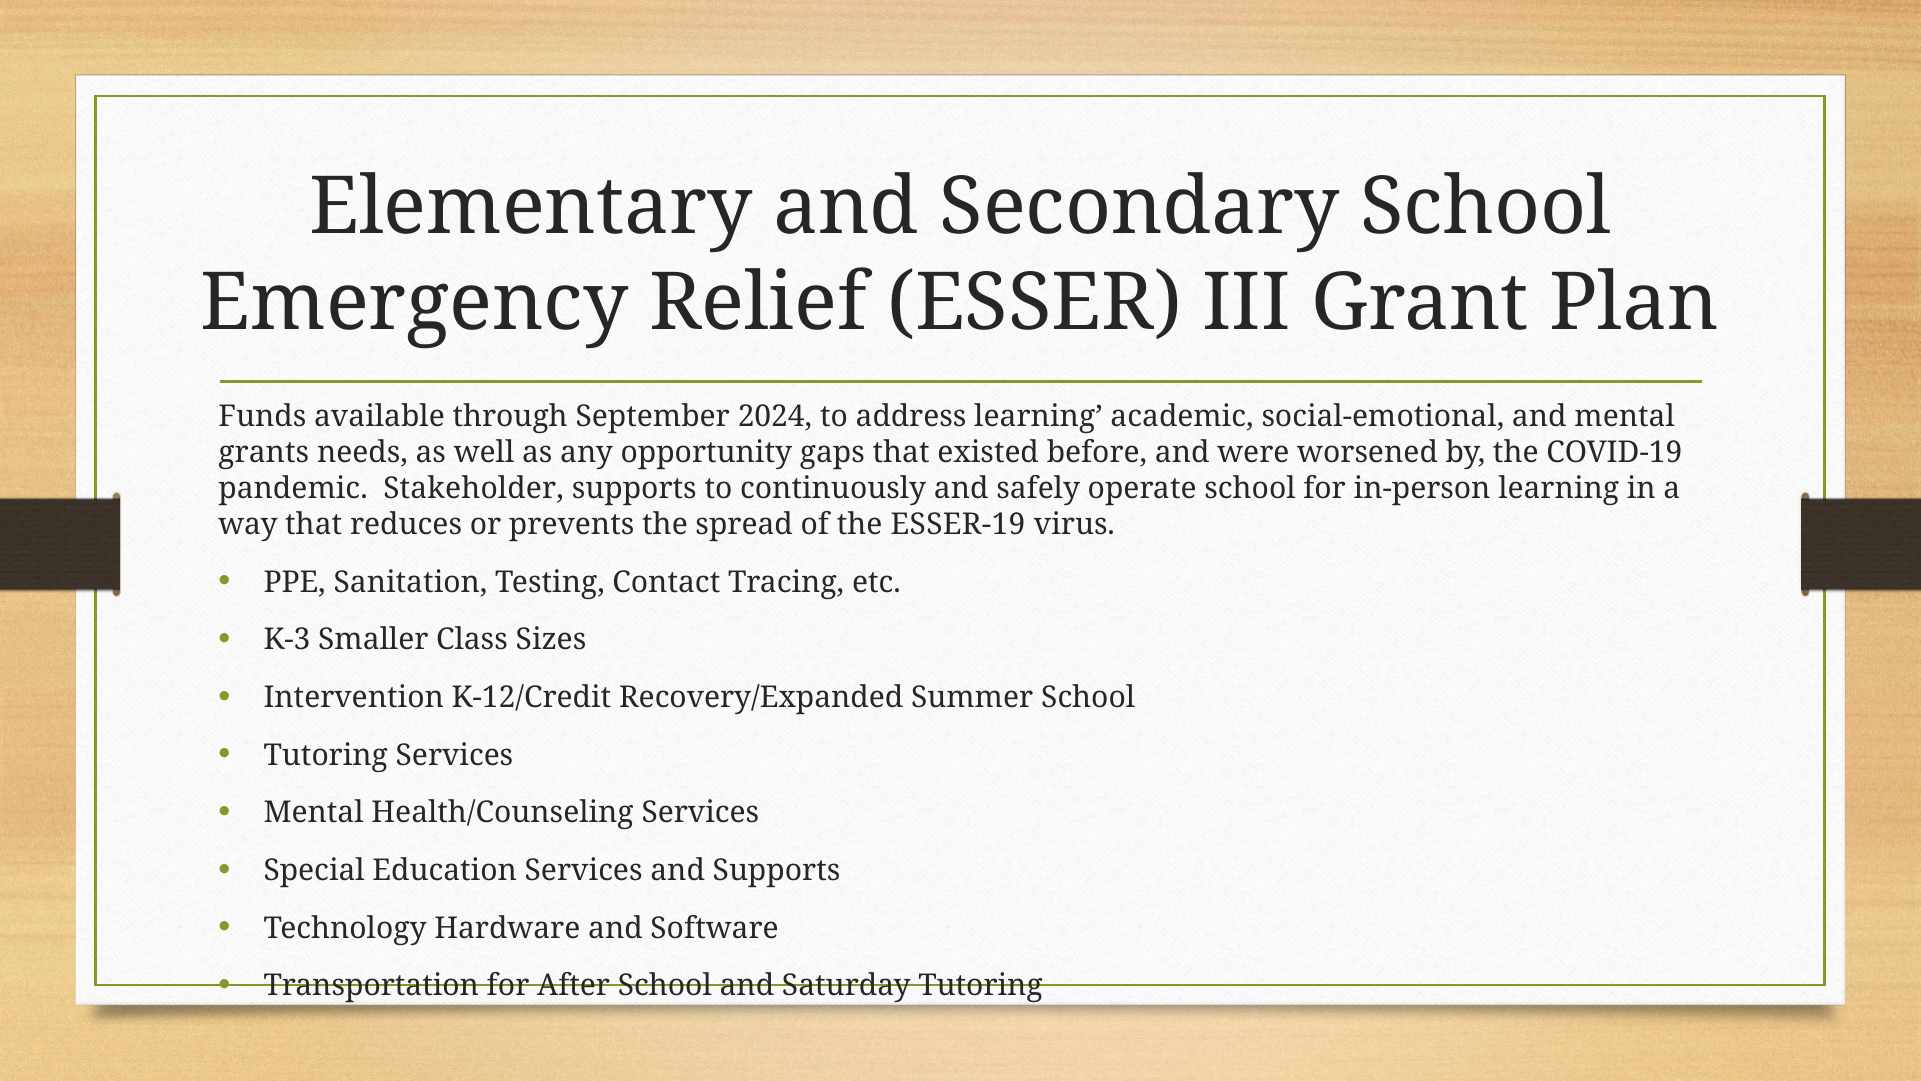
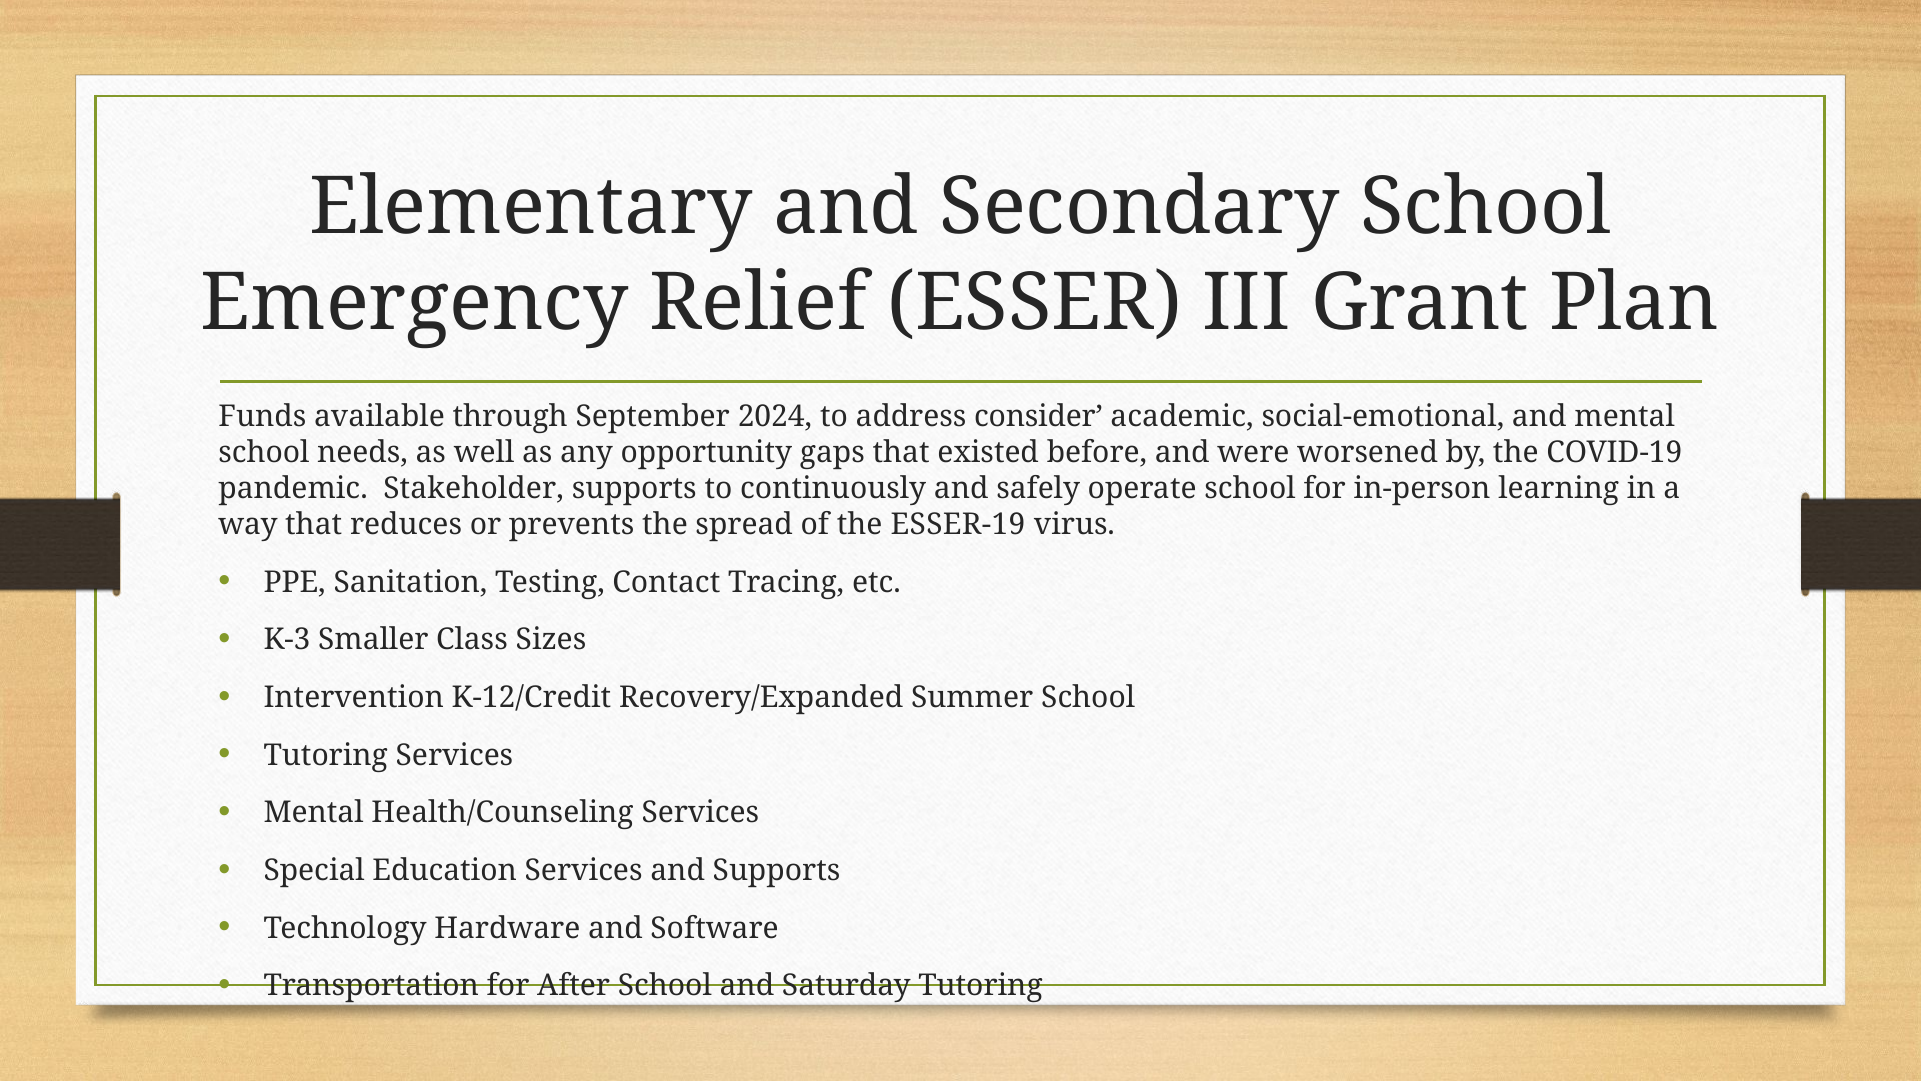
address learning: learning -> consider (1039, 416)
grants: grants -> school (264, 452)
